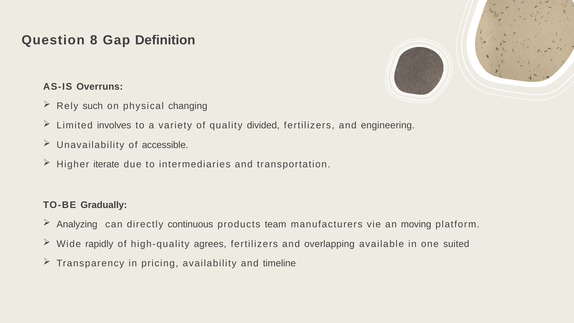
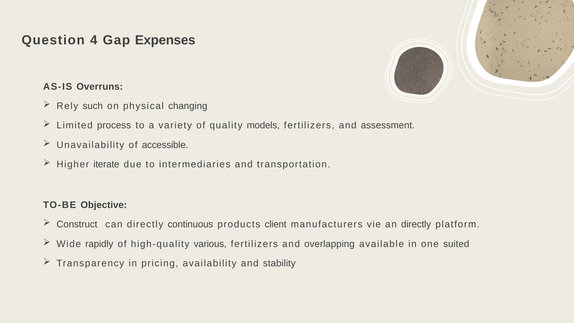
8: 8 -> 4 (94, 40)
Definition: Definition -> Expenses (165, 40)
involves: involves -> process (114, 125)
divided: divided -> models (263, 125)
engineering: engineering -> assessment (388, 125)
Gradually: Gradually -> Objective (104, 205)
Analyzing: Analyzing -> Construct (77, 224)
team: team -> client (276, 224)
an moving: moving -> directly (416, 224)
agrees: agrees -> various (210, 244)
timeline: timeline -> stability (279, 263)
